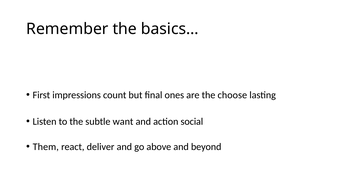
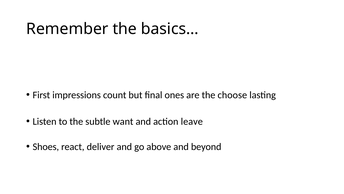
social: social -> leave (192, 121)
Them: Them -> Shoes (46, 146)
